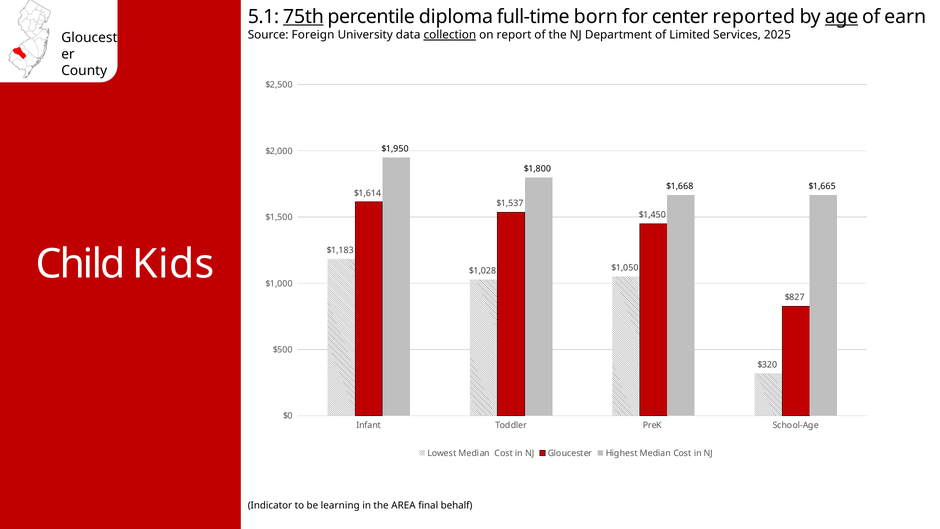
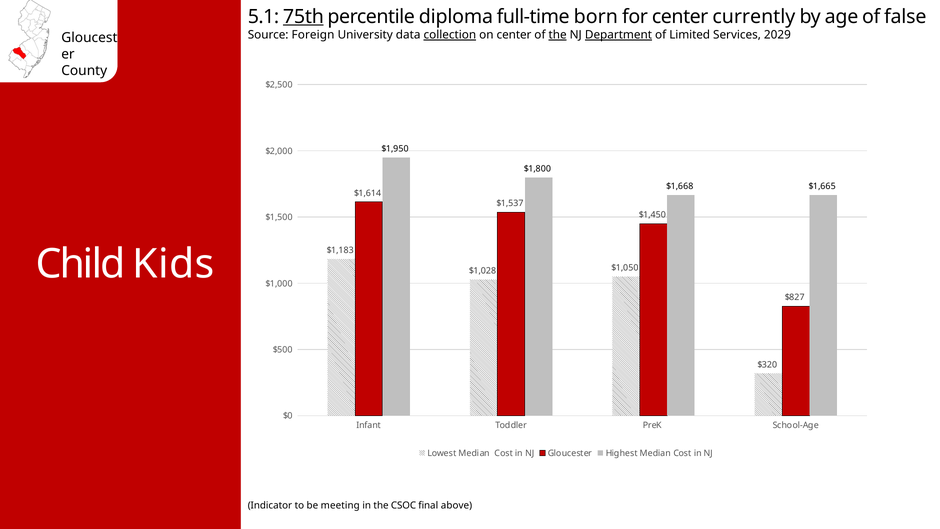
reported: reported -> currently (754, 17)
age underline: present -> none (842, 17)
earn: earn -> false (905, 17)
on report: report -> center (514, 35)
the underline: none -> present (558, 35)
Department underline: none -> present (619, 35)
2025: 2025 -> 2029 (777, 35)
learning: learning -> meeting (340, 505)
AREA: AREA -> CSOC (404, 505)
behalf: behalf -> above (456, 505)
